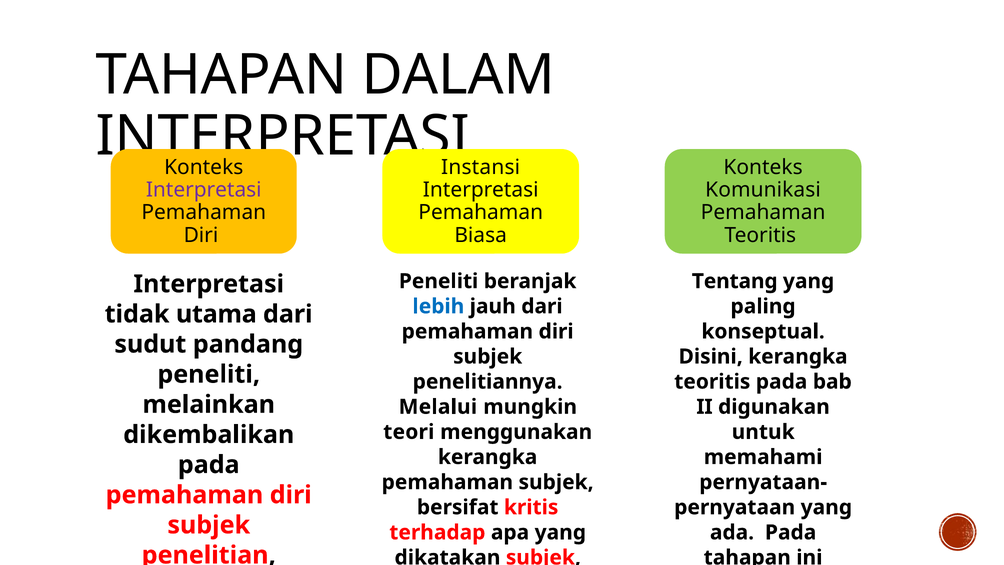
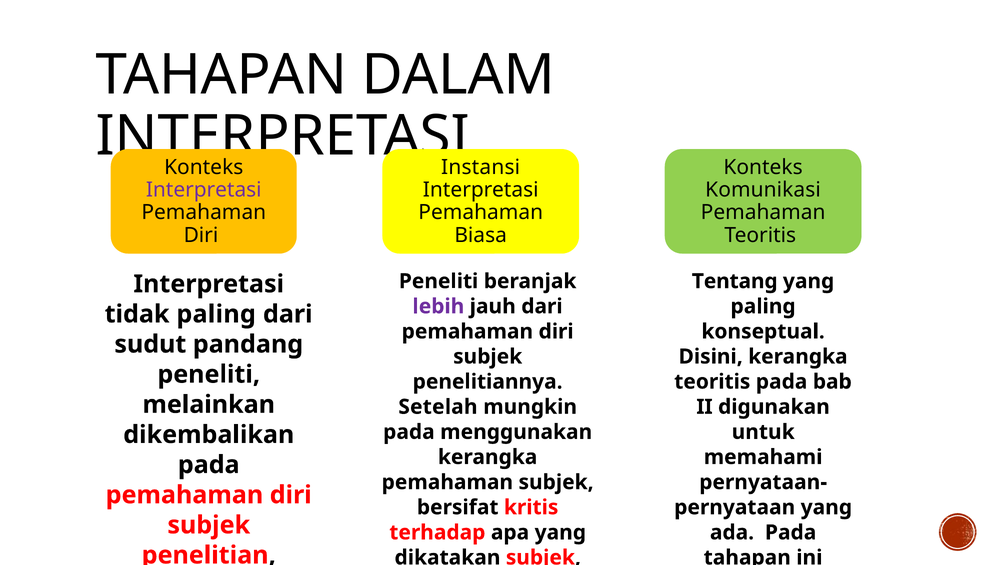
lebih colour: blue -> purple (438, 306)
tidak utama: utama -> paling (216, 314)
Melalui: Melalui -> Setelah (438, 407)
teori: teori -> pada (409, 432)
